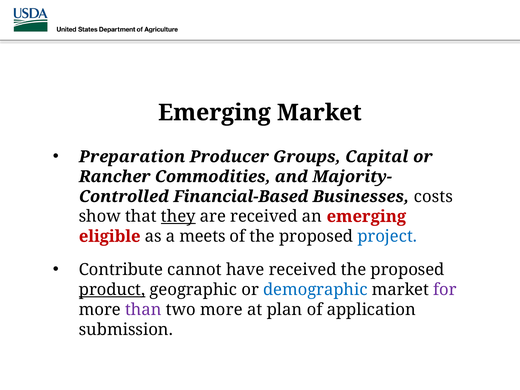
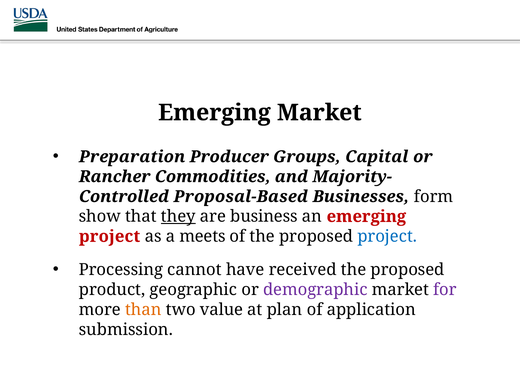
Financial-Based: Financial-Based -> Proposal-Based (241, 197)
costs: costs -> form (434, 197)
are received: received -> business (264, 216)
eligible: eligible -> project (110, 236)
Contribute: Contribute -> Processing (121, 270)
product underline: present -> none (112, 290)
demographic colour: blue -> purple (315, 290)
than colour: purple -> orange (143, 310)
two more: more -> value (221, 310)
